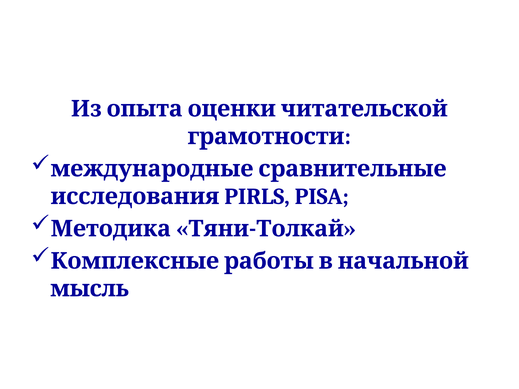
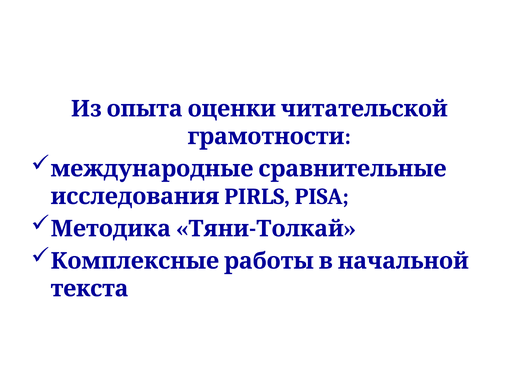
мысль: мысль -> текста (90, 289)
